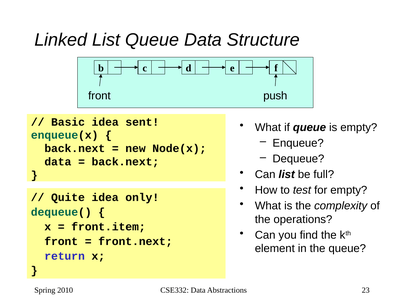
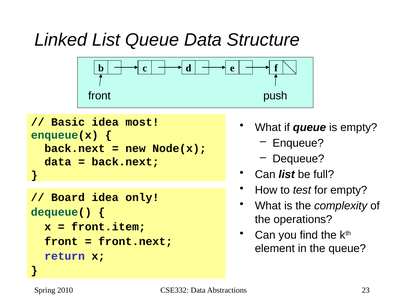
sent: sent -> most (142, 122)
Quite: Quite -> Board (68, 198)
